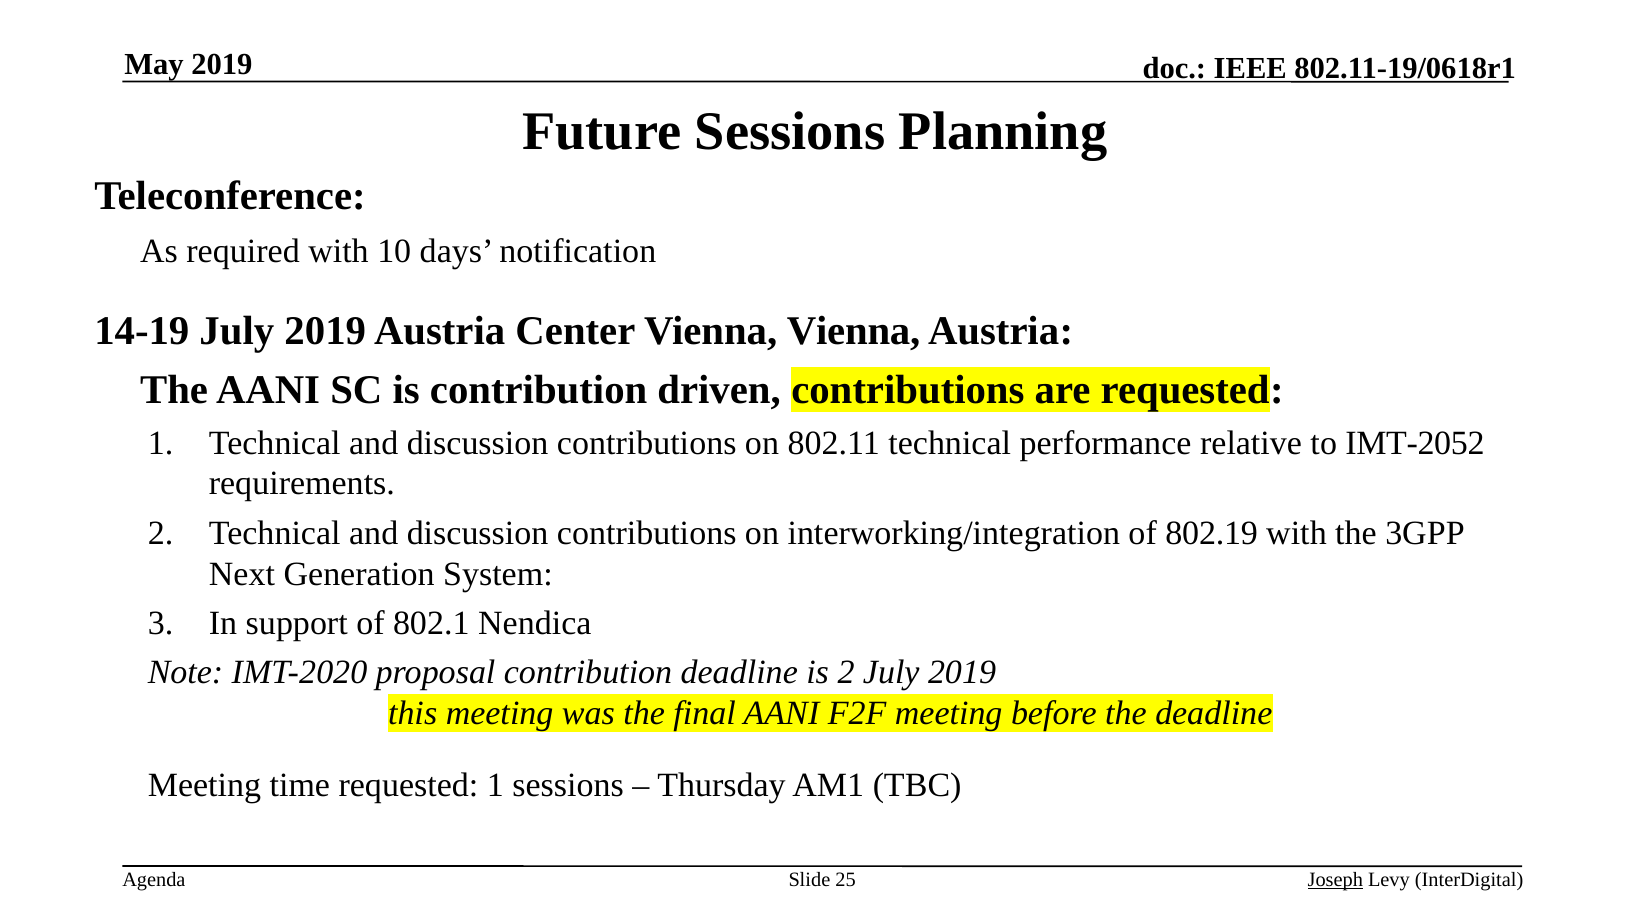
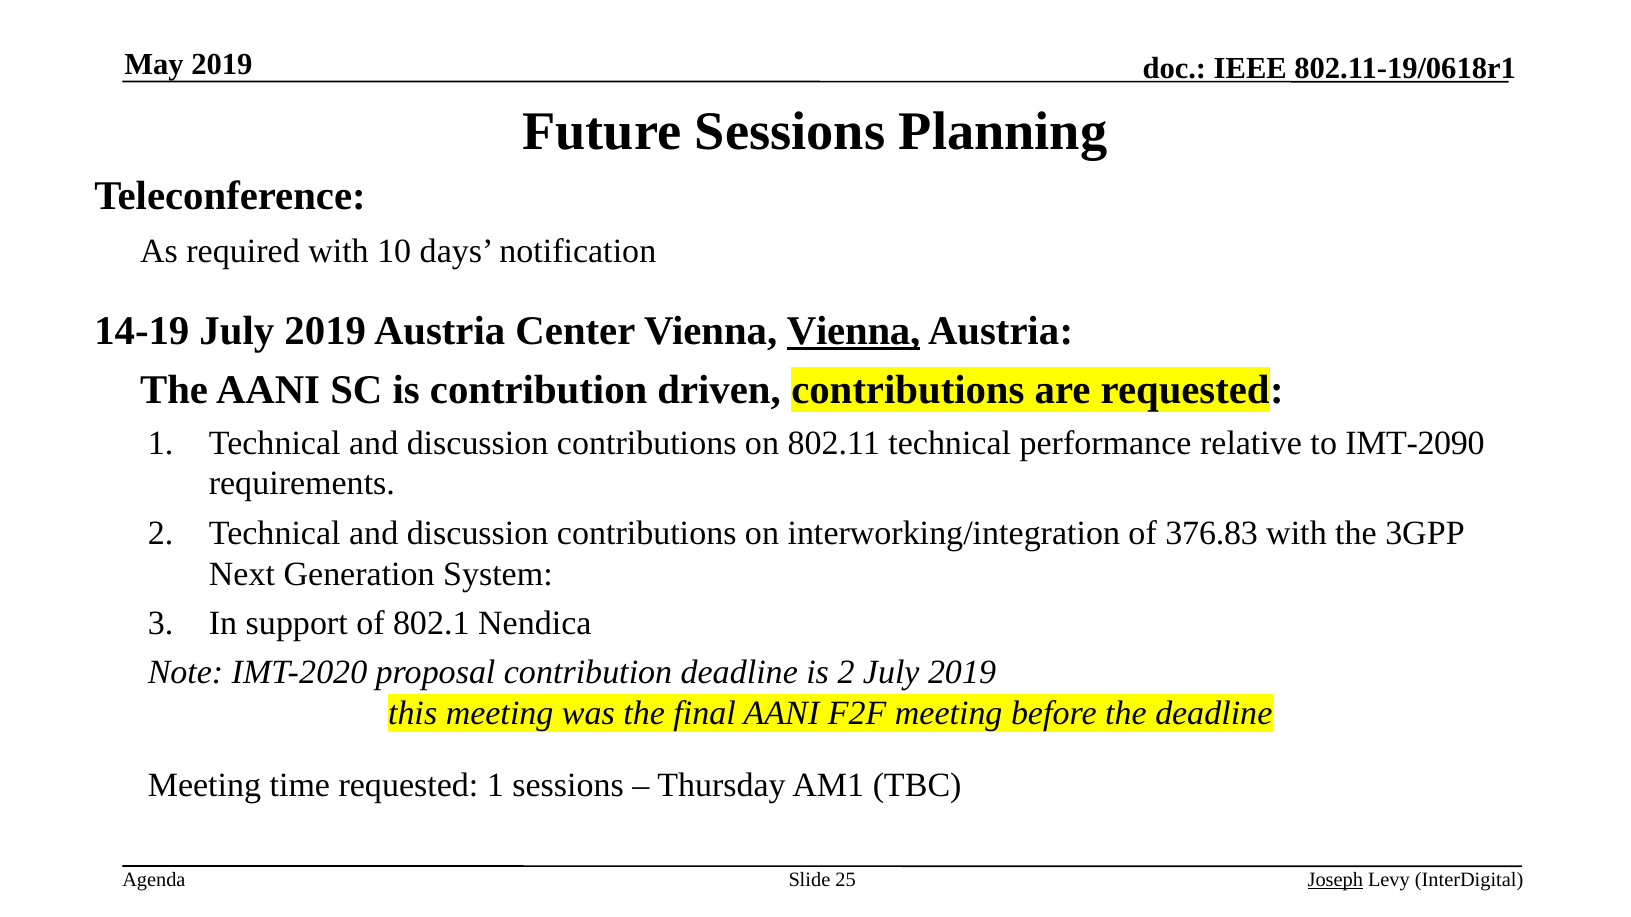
Vienna underline: none -> present (854, 331)
IMT-2052: IMT-2052 -> IMT-2090 (1415, 443)
802.19: 802.19 -> 376.83 (1212, 533)
